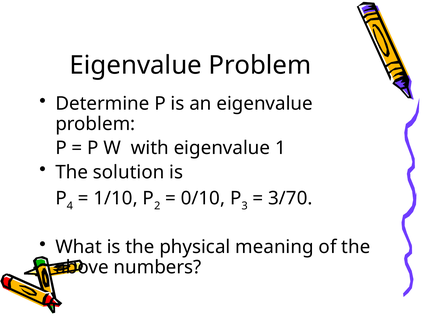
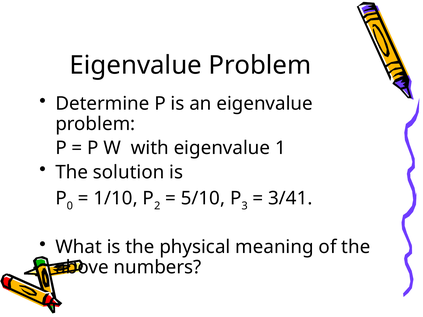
4: 4 -> 0 (70, 206)
0/10: 0/10 -> 5/10 (203, 199)
3/70: 3/70 -> 3/41 (290, 199)
